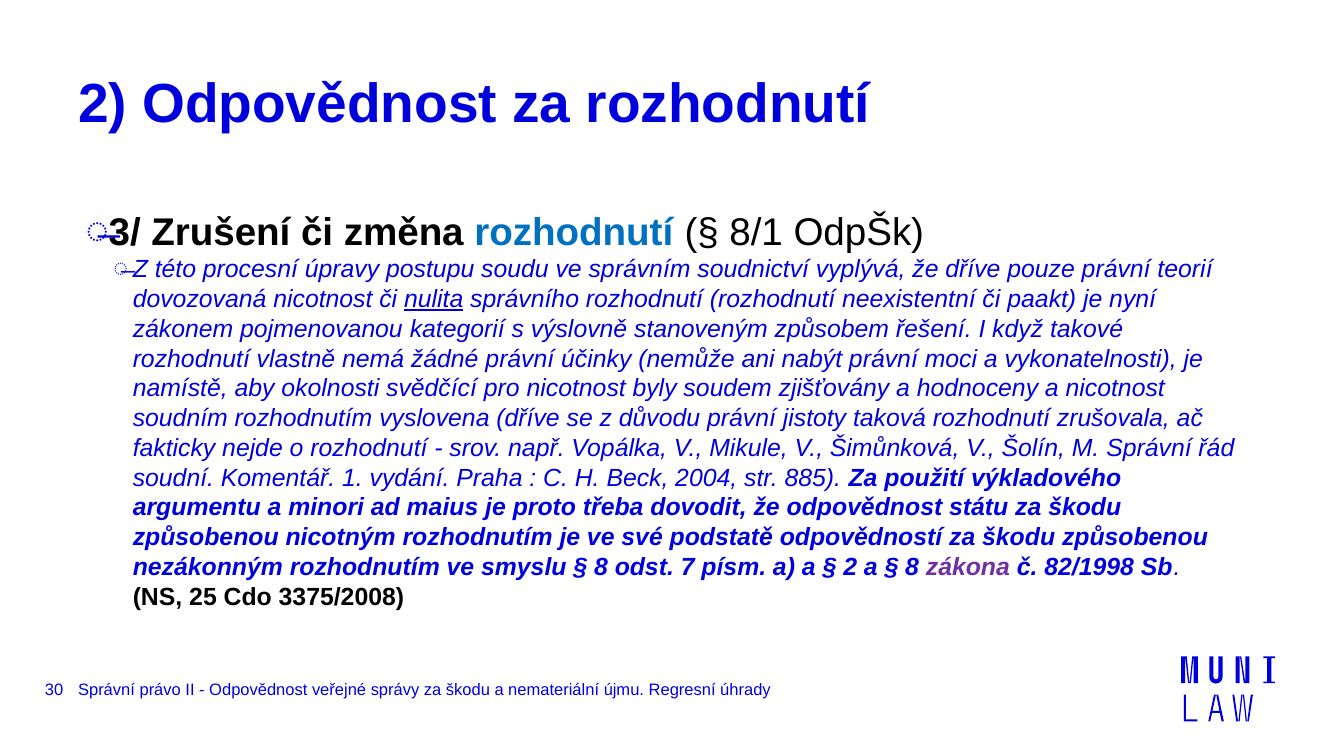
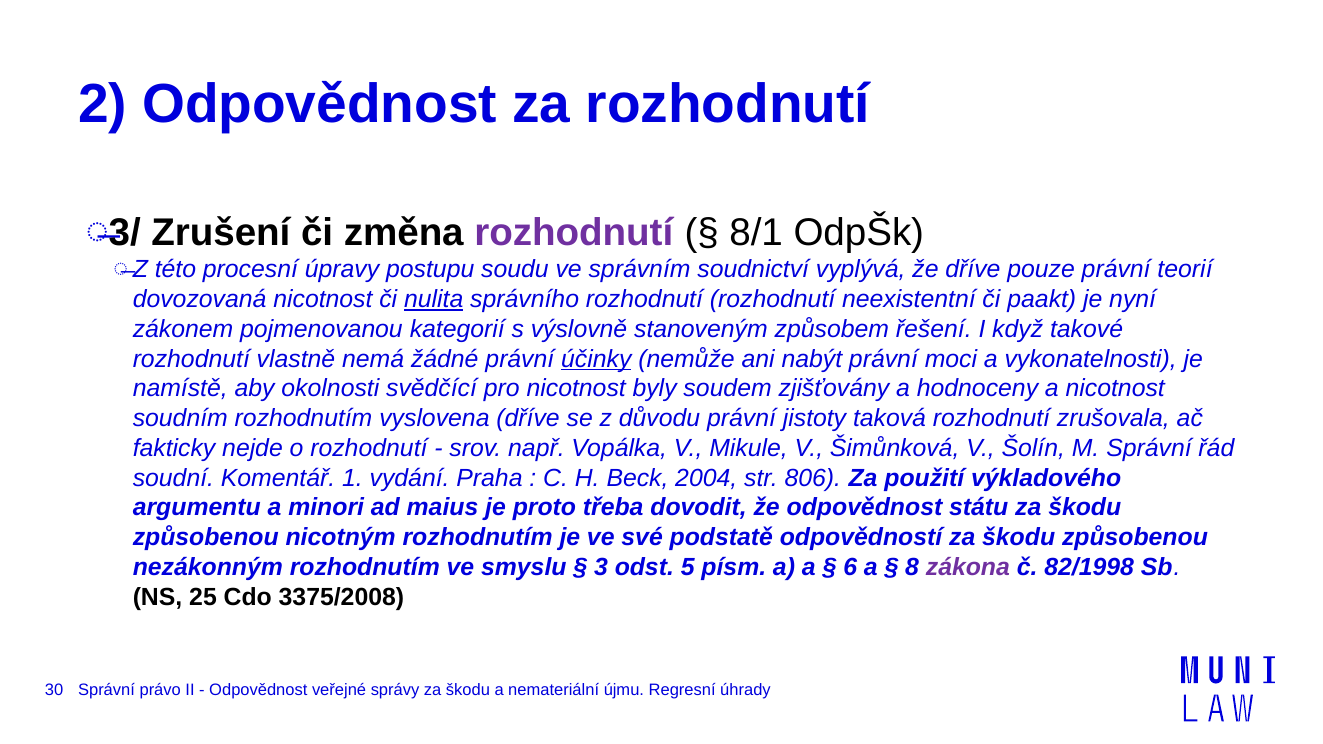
rozhodnutí colour: blue -> purple (574, 233)
účinky underline: none -> present (596, 359)
885: 885 -> 806 (813, 478)
8: 8 -> 3 (601, 567)
7: 7 -> 5 (688, 567)
2: 2 -> 6 (850, 567)
